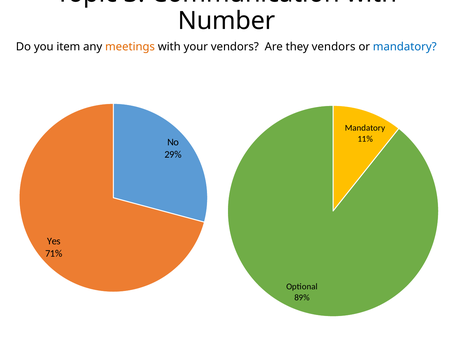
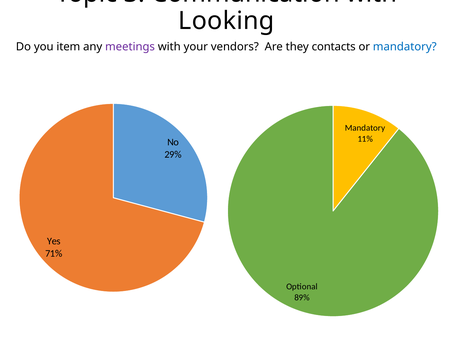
Number: Number -> Looking (226, 21)
meetings colour: orange -> purple (130, 47)
they vendors: vendors -> contacts (334, 47)
